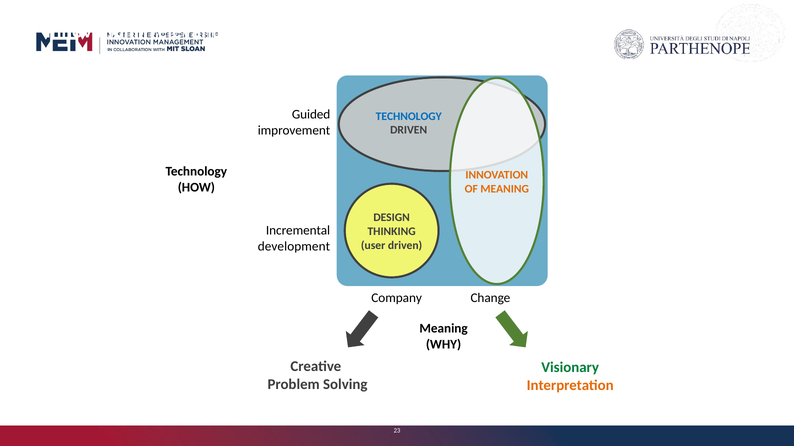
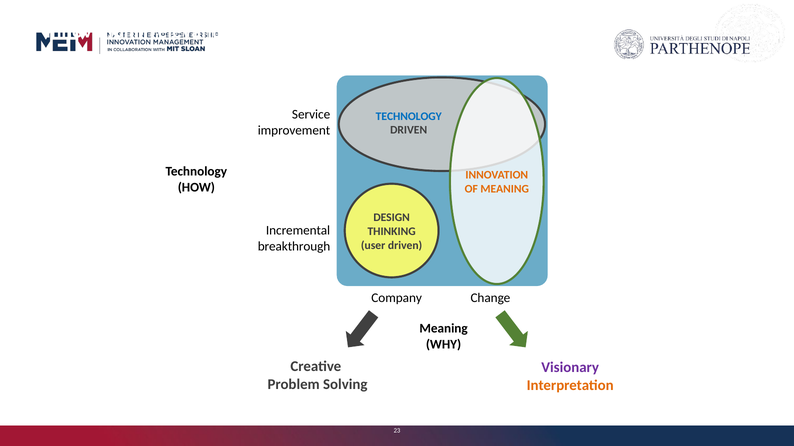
Guided: Guided -> Service (311, 115)
development: development -> breakthrough (294, 246)
Visionary colour: green -> purple (570, 368)
